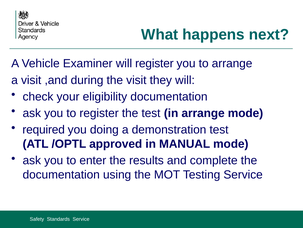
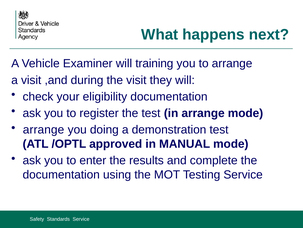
will register: register -> training (154, 63)
required: required -> arrange (44, 129)
